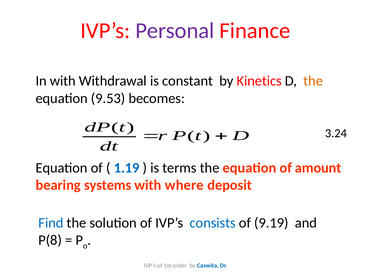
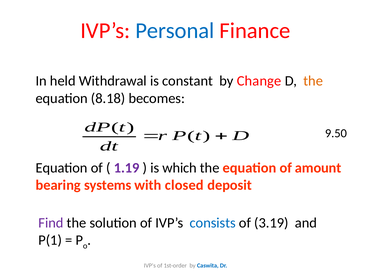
Personal colour: purple -> blue (175, 31)
In with: with -> held (63, 81)
Kinetics: Kinetics -> Change (259, 81)
9.53: 9.53 -> 8.18 (108, 98)
3.24: 3.24 -> 9.50 (336, 133)
1.19 colour: blue -> purple (127, 168)
terms: terms -> which (180, 168)
where: where -> closed (184, 185)
Find colour: blue -> purple (51, 223)
9.19: 9.19 -> 3.19 (271, 223)
P(8: P(8 -> P(1 (50, 240)
